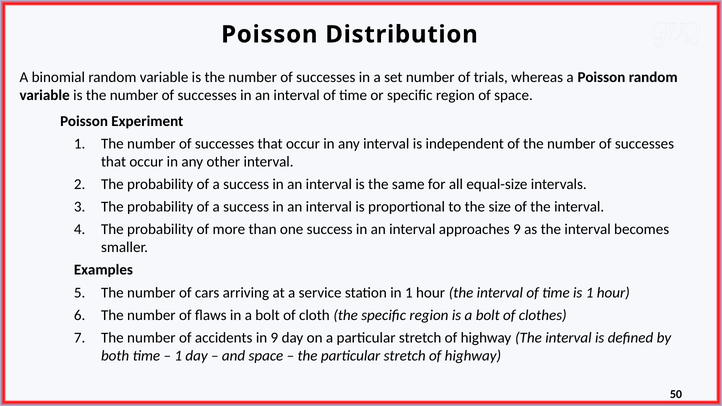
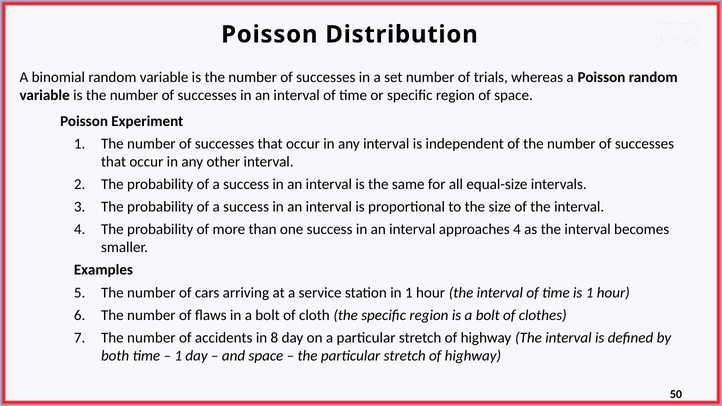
approaches 9: 9 -> 4 (517, 229)
in 9: 9 -> 8 (274, 338)
